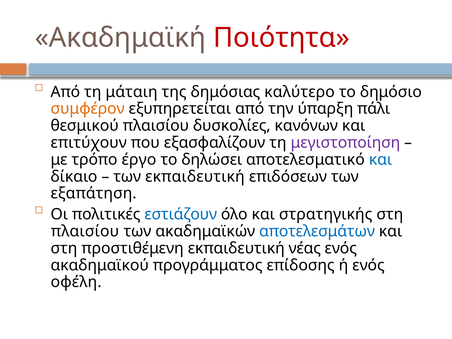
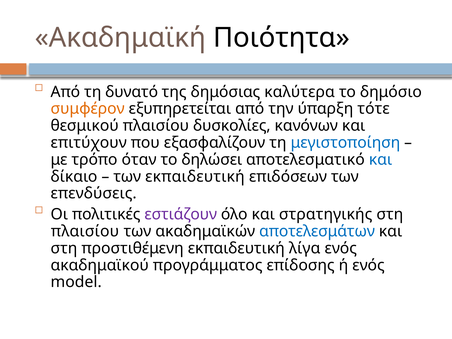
Ποιότητα colour: red -> black (282, 38)
μάταιη: μάταιη -> δυνατό (132, 92)
καλύτερο: καλύτερο -> καλύτερα (300, 92)
πάλι: πάλι -> τότε (374, 109)
μεγιστοποίηση colour: purple -> blue (345, 143)
έργο: έργο -> όταν (139, 160)
εξαπάτηση: εξαπάτηση -> επενδύσεις (94, 193)
εστιάζουν colour: blue -> purple (181, 214)
νέας: νέας -> λίγα (305, 248)
οφέλη: οφέλη -> model (76, 282)
